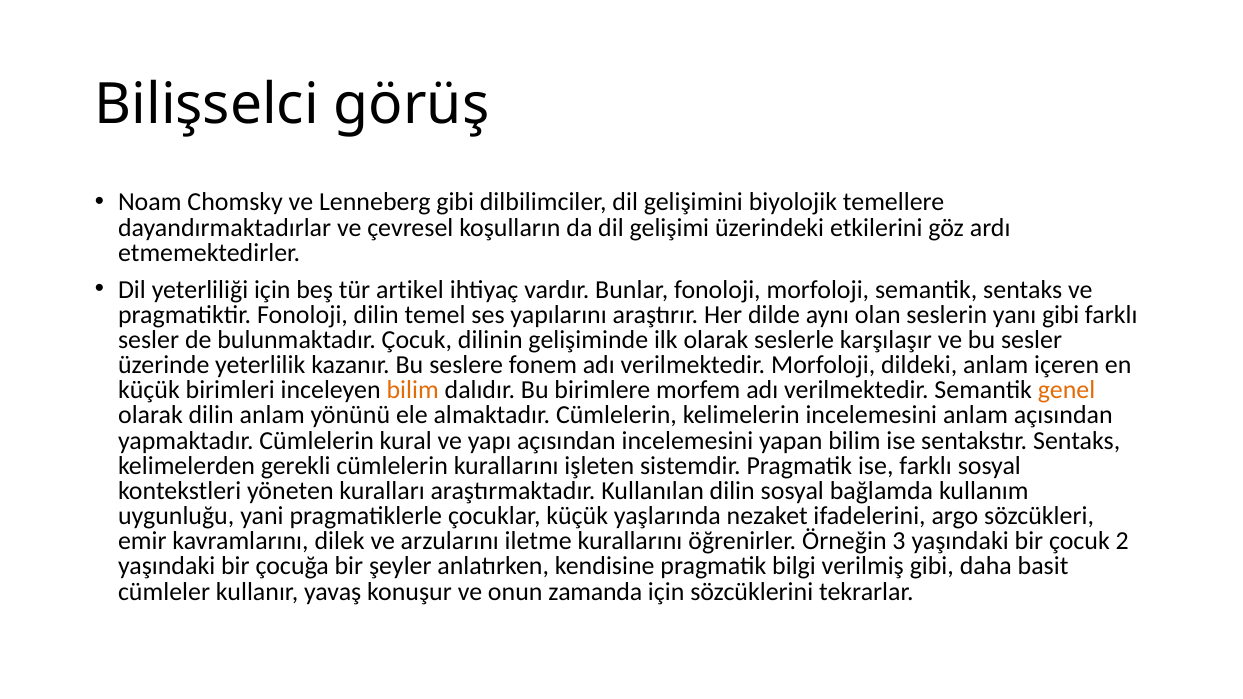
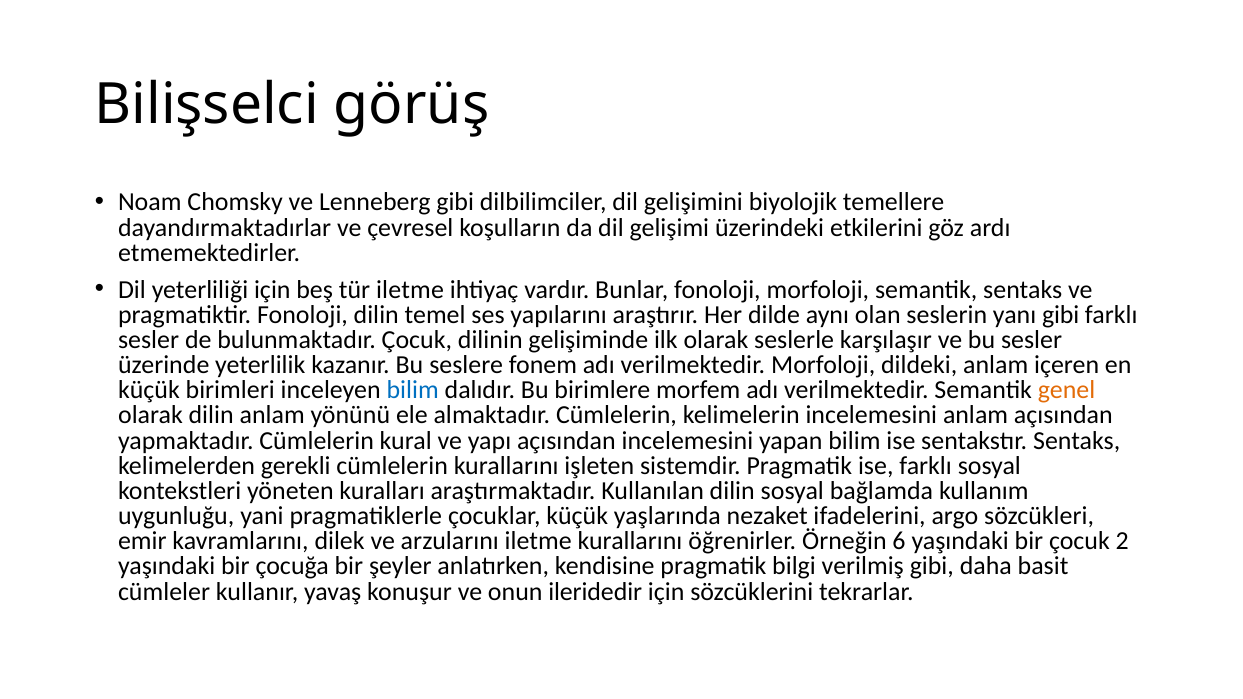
tür artikel: artikel -> iletme (410, 290)
bilim colour: orange -> blue (413, 390)
3: 3 -> 6 (899, 541)
zamanda: zamanda -> ileridedir (595, 592)
